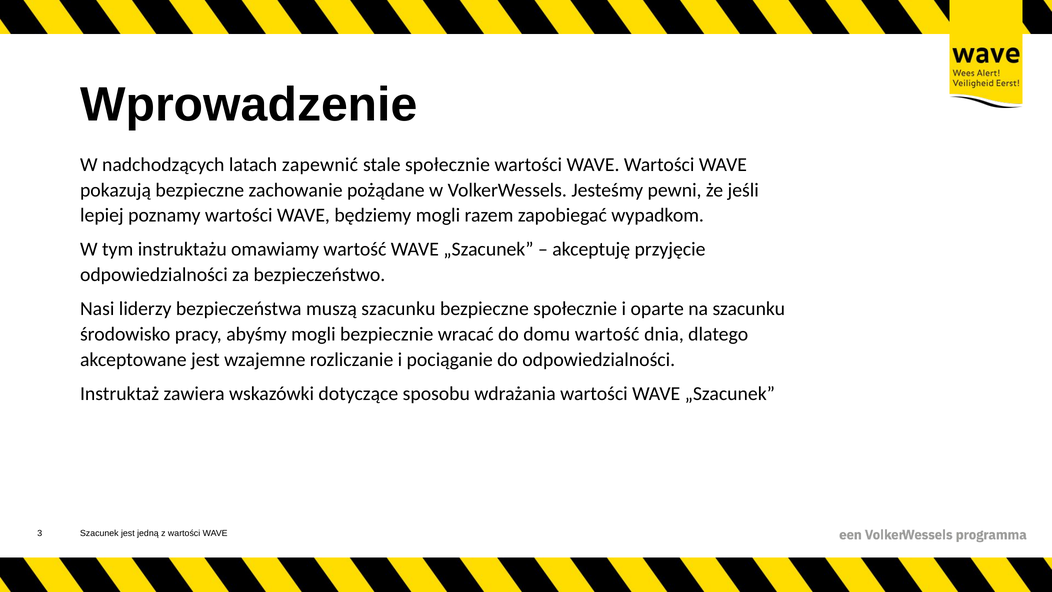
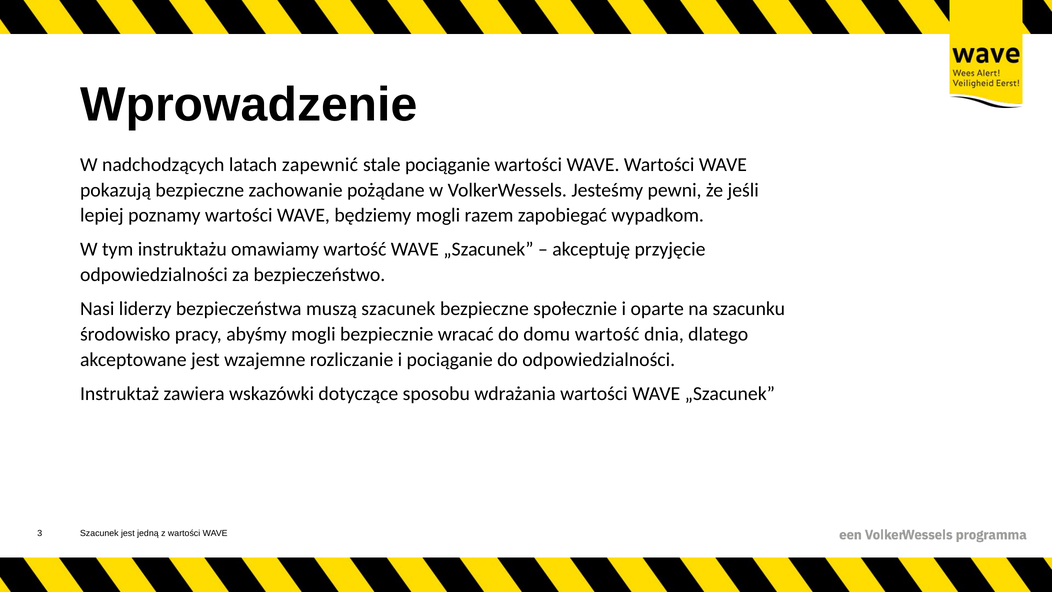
stale społecznie: społecznie -> pociąganie (448, 165)
muszą szacunku: szacunku -> szacunek (398, 309)
